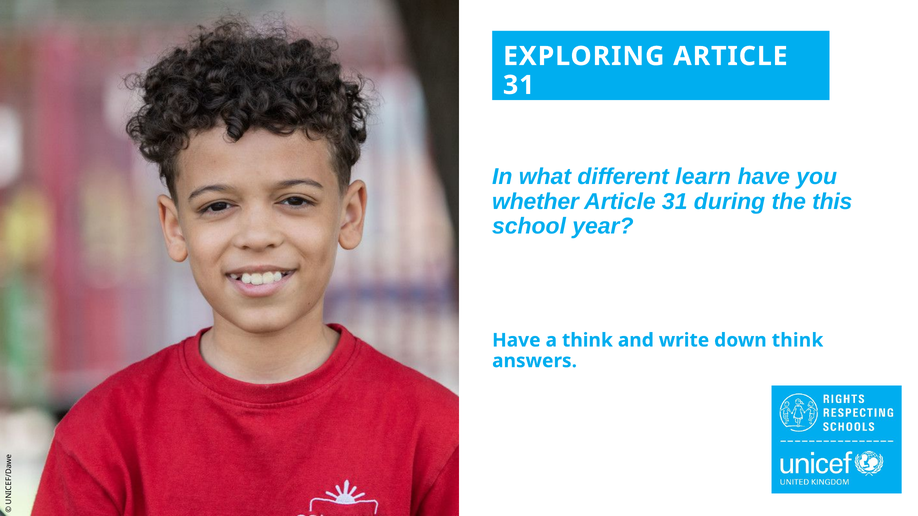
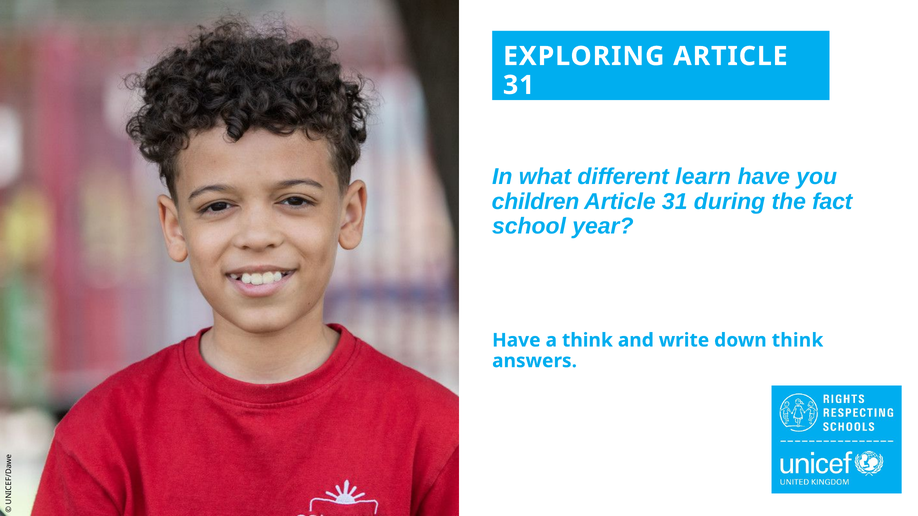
whether: whether -> children (536, 202)
this: this -> fact (832, 202)
